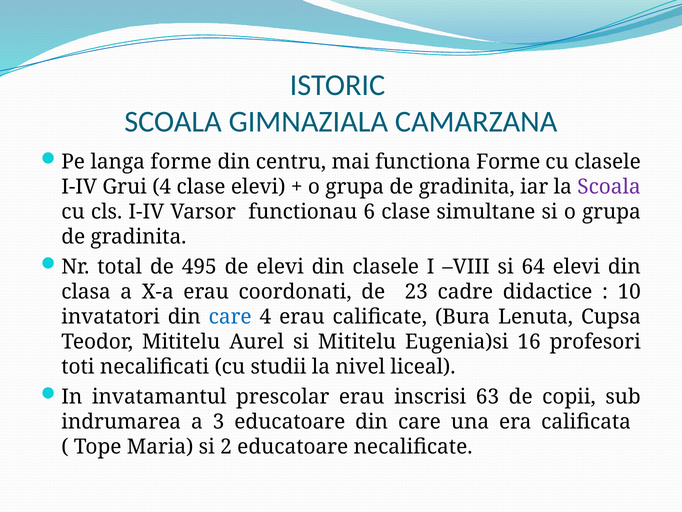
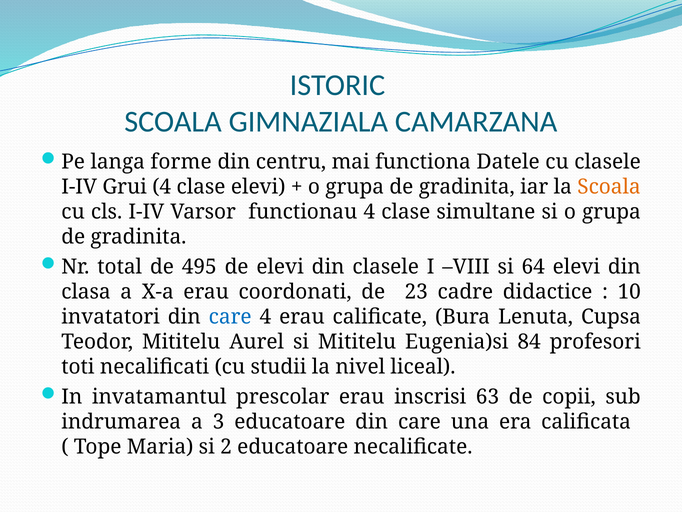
functiona Forme: Forme -> Datele (508, 162)
Scoala colour: purple -> orange (609, 187)
functionau 6: 6 -> 4 (369, 212)
16: 16 -> 84 (529, 342)
